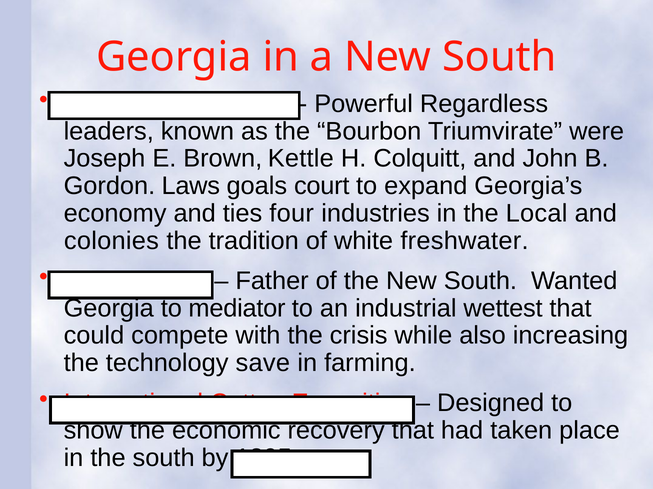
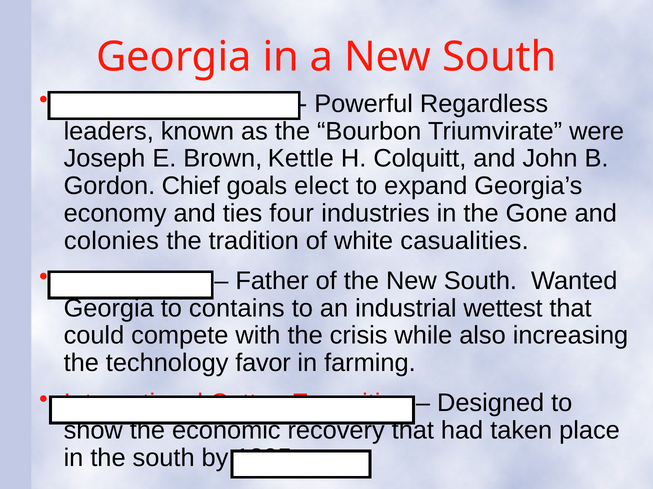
Laws: Laws -> Chief (191, 186)
court: court -> elect (321, 186)
Local: Local -> Gone (537, 214)
freshwater: freshwater -> casualities (464, 241)
mediator: mediator -> contains (237, 309)
save: save -> favor (263, 363)
